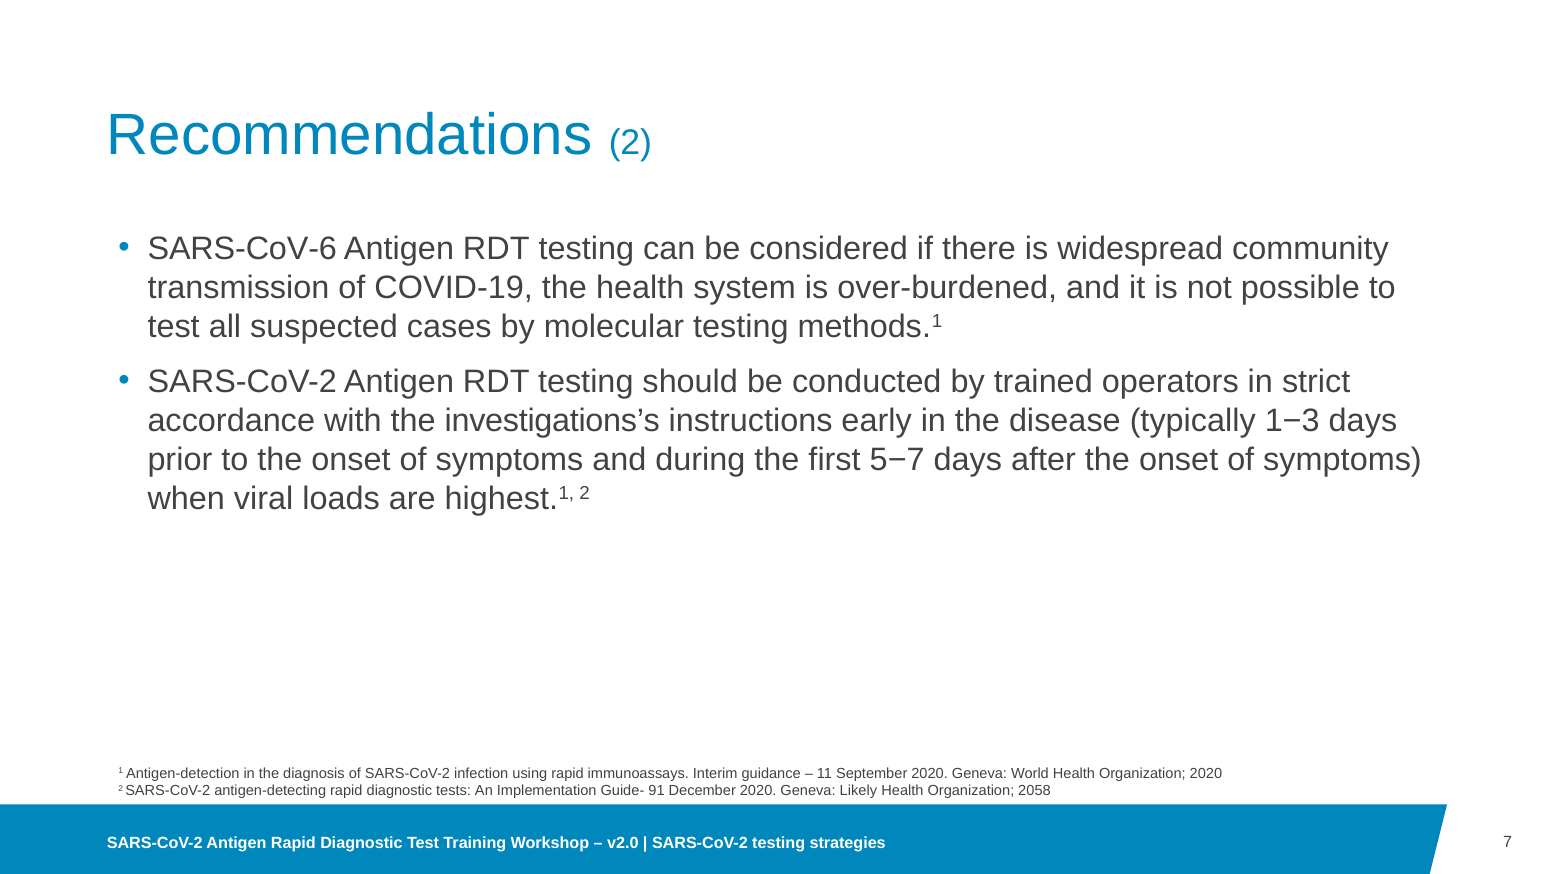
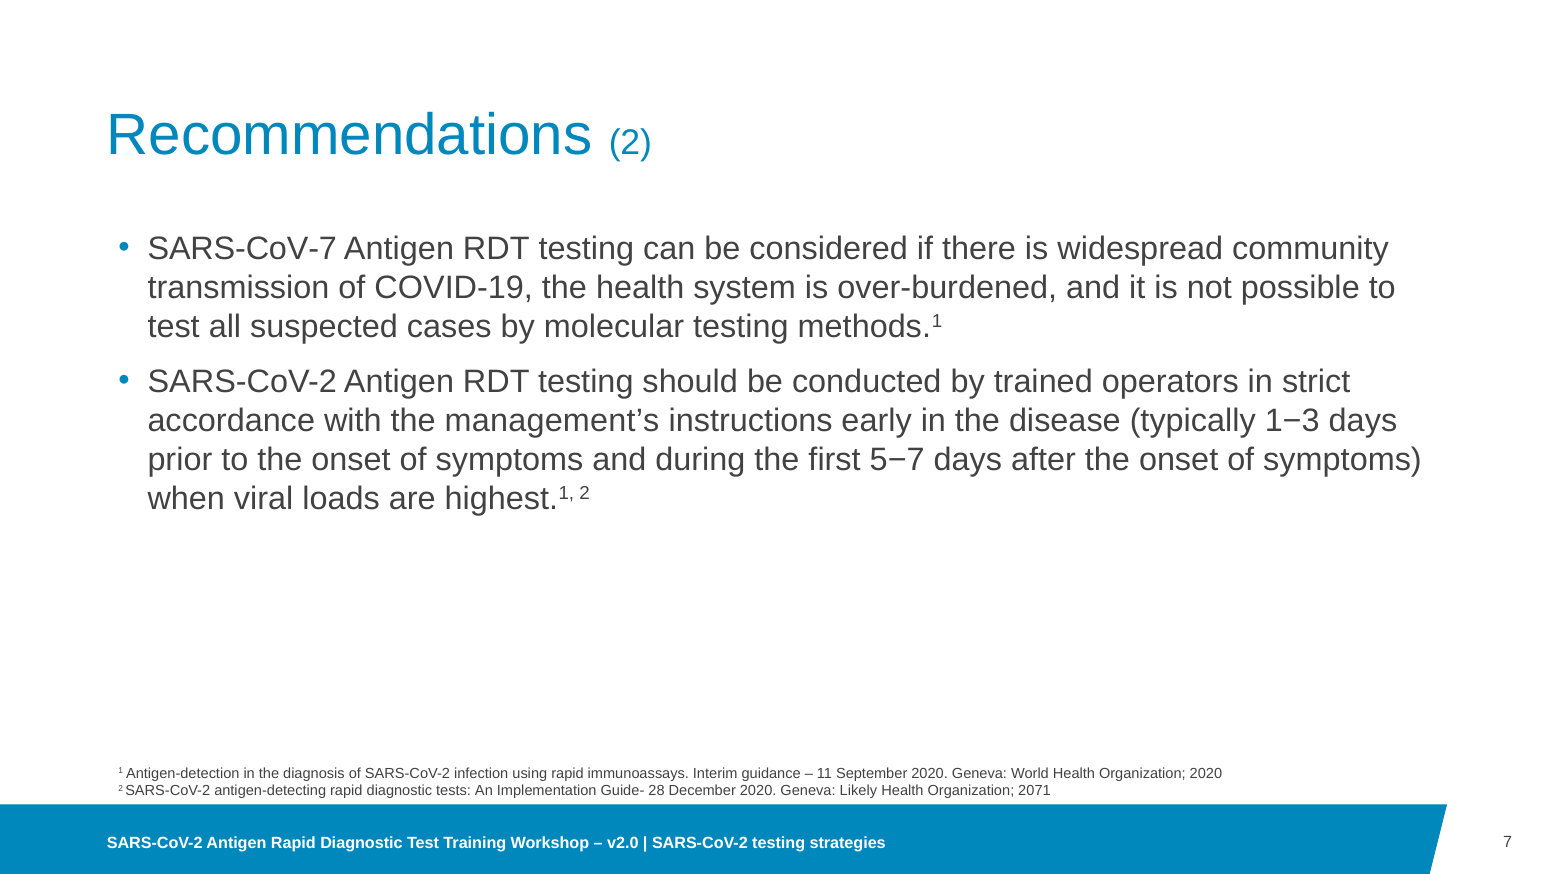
SARS-CoV-6: SARS-CoV-6 -> SARS-CoV-7 (242, 249)
investigations’s: investigations’s -> management’s (552, 421)
91: 91 -> 28 (657, 791)
2058: 2058 -> 2071 (1035, 791)
